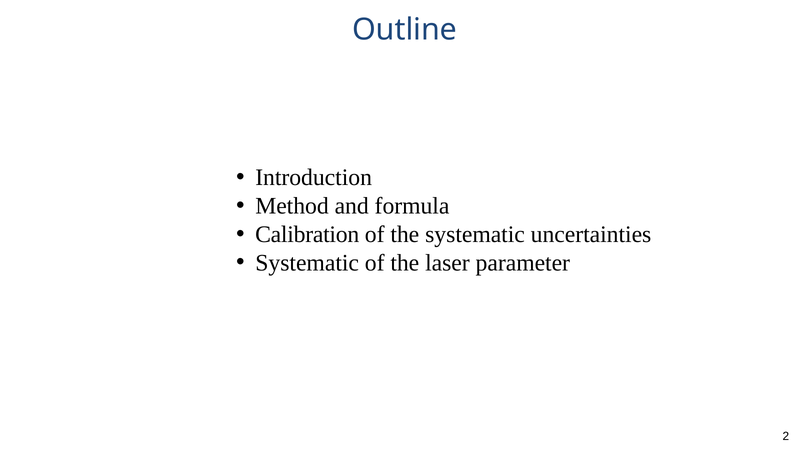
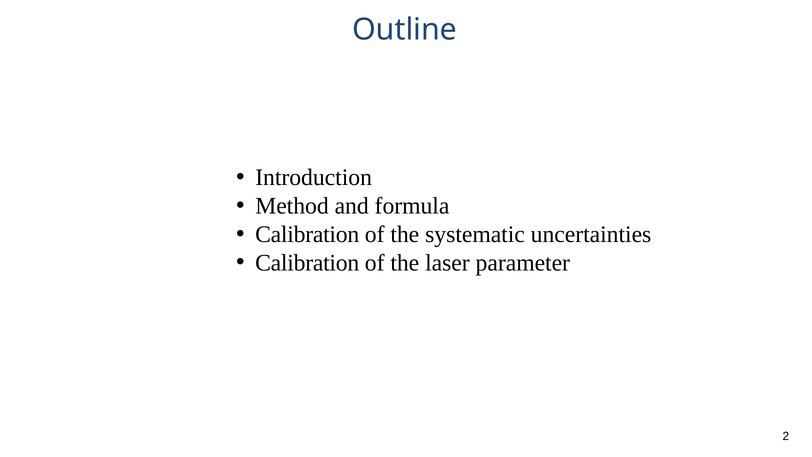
Systematic: Systematic -> Calibration (307, 263)
